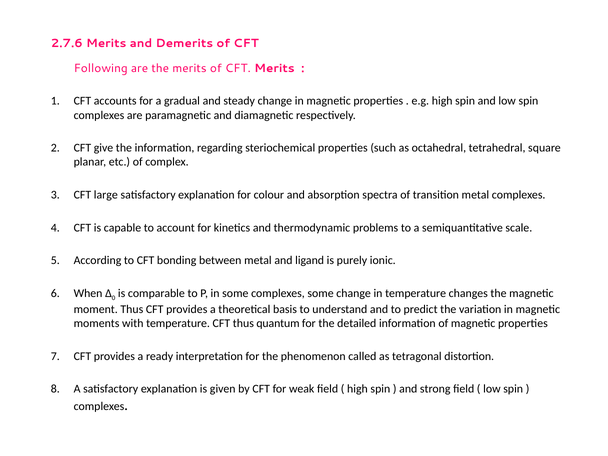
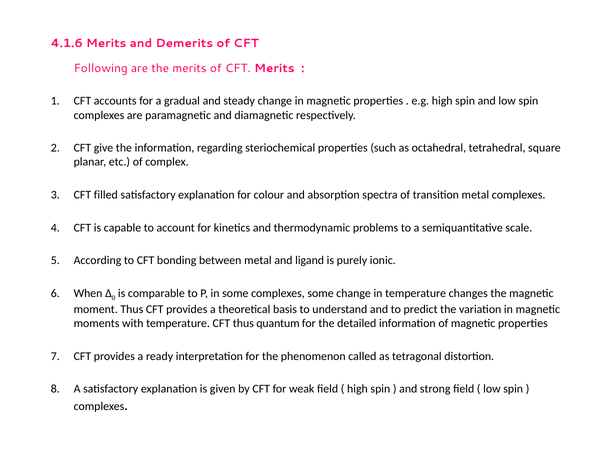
2.7.6: 2.7.6 -> 4.1.6 (67, 43)
large: large -> filled (106, 195)
